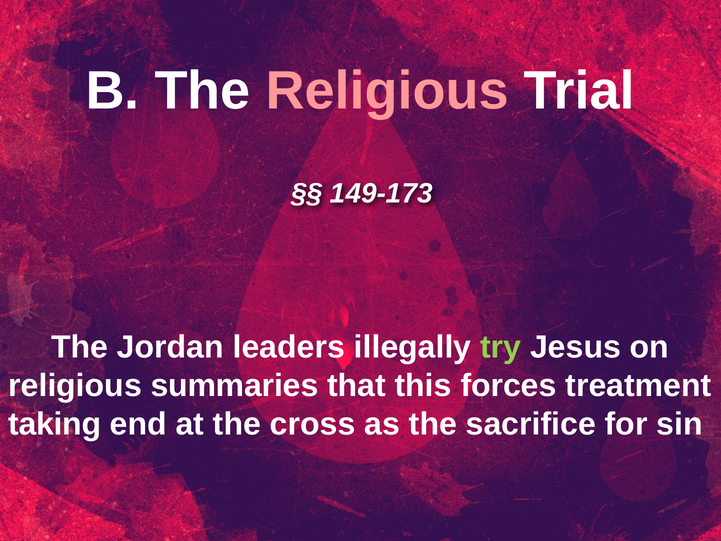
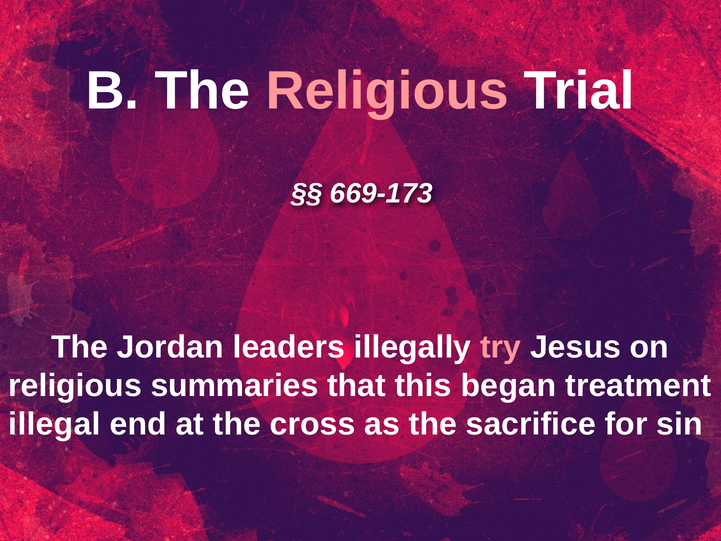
149-173: 149-173 -> 669-173 (381, 193)
try colour: light green -> pink (501, 347)
forces: forces -> began (508, 385)
taking: taking -> illegal (55, 424)
